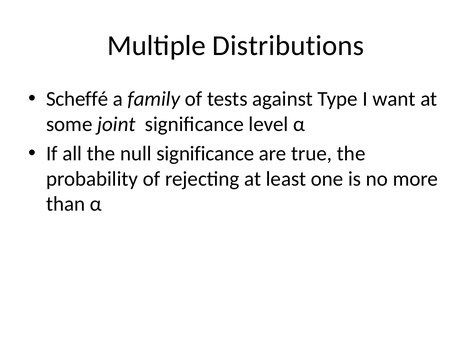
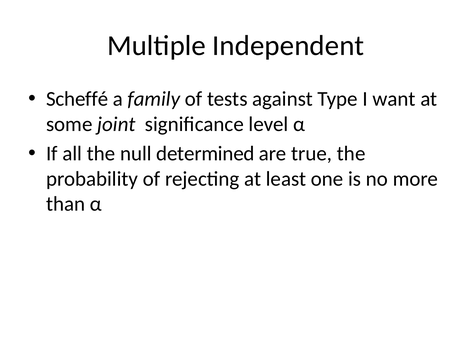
Distributions: Distributions -> Independent (288, 46)
null significance: significance -> determined (205, 154)
